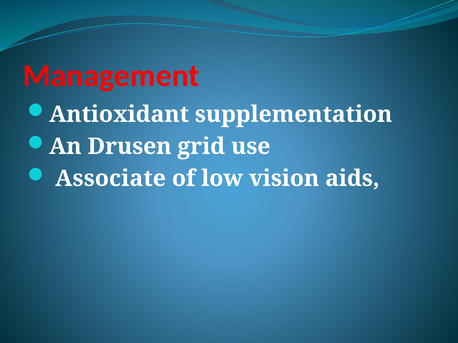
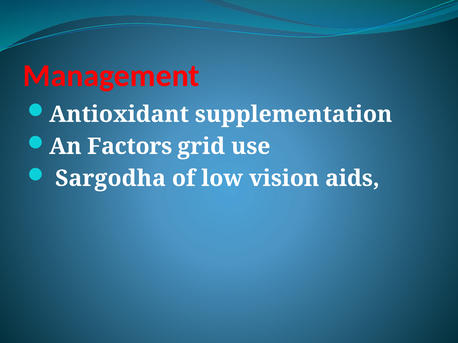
Drusen: Drusen -> Factors (130, 147)
Associate: Associate -> Sargodha (110, 179)
